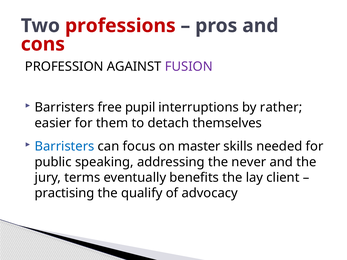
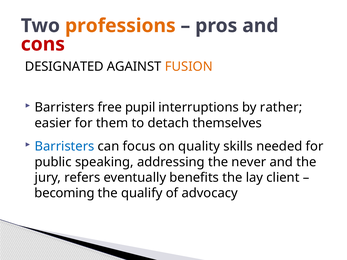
professions colour: red -> orange (120, 26)
PROFESSION: PROFESSION -> DESIGNATED (64, 67)
FUSION colour: purple -> orange (189, 67)
master: master -> quality (199, 146)
terms: terms -> refers (82, 178)
practising: practising -> becoming (64, 193)
